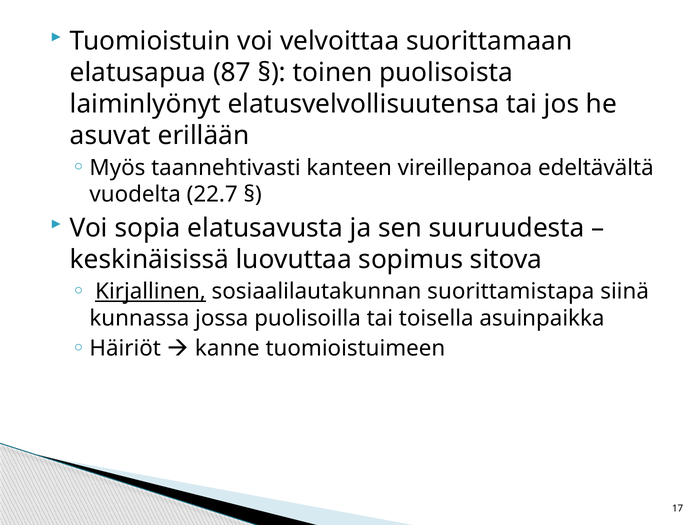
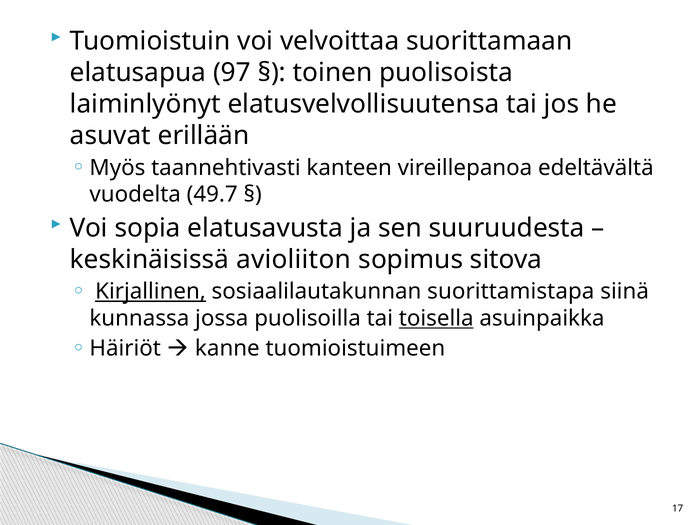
87: 87 -> 97 (232, 73)
22.7: 22.7 -> 49.7 (212, 195)
luovuttaa: luovuttaa -> avioliiton (294, 259)
toisella underline: none -> present (436, 318)
